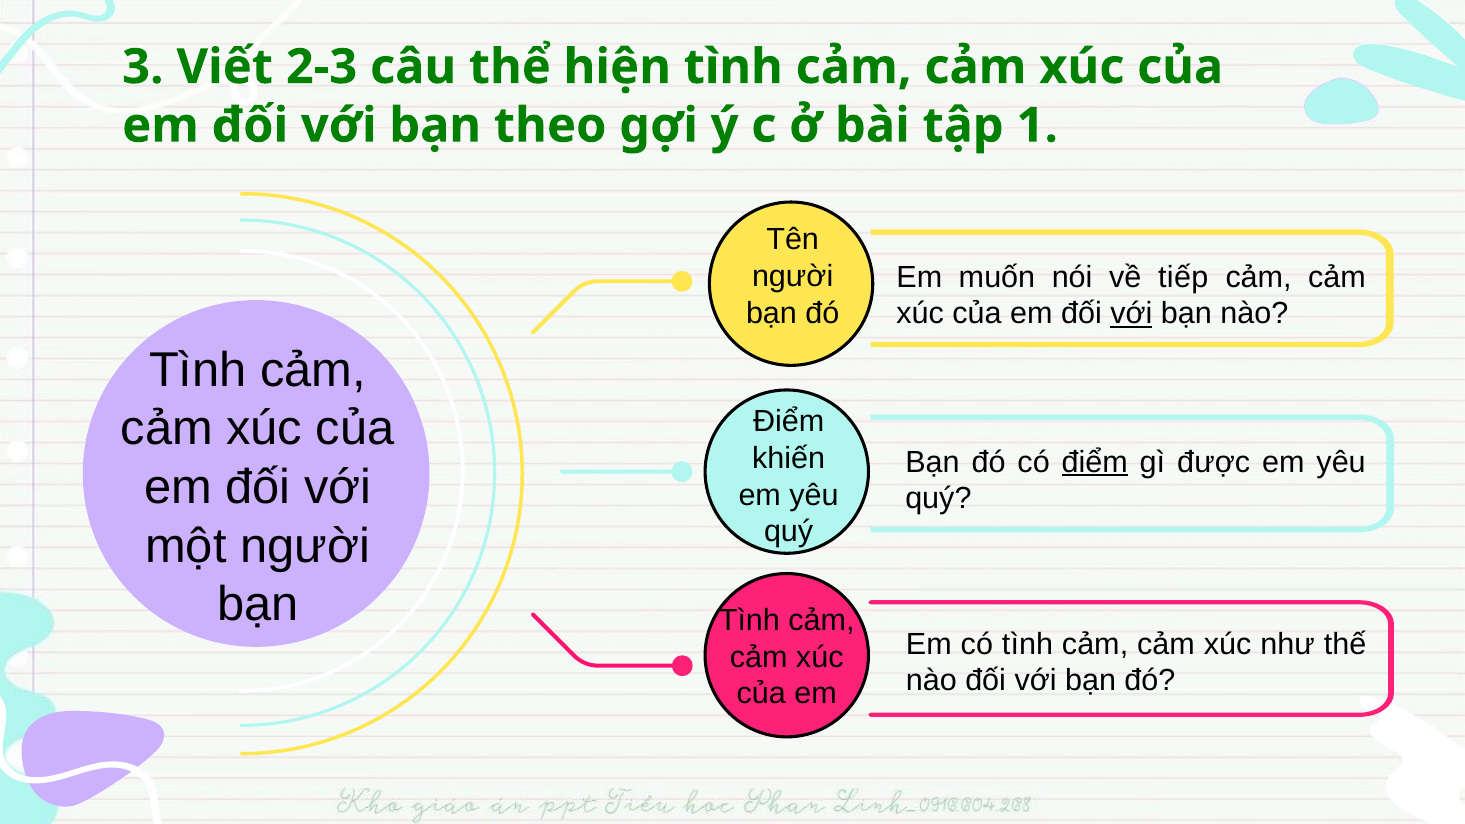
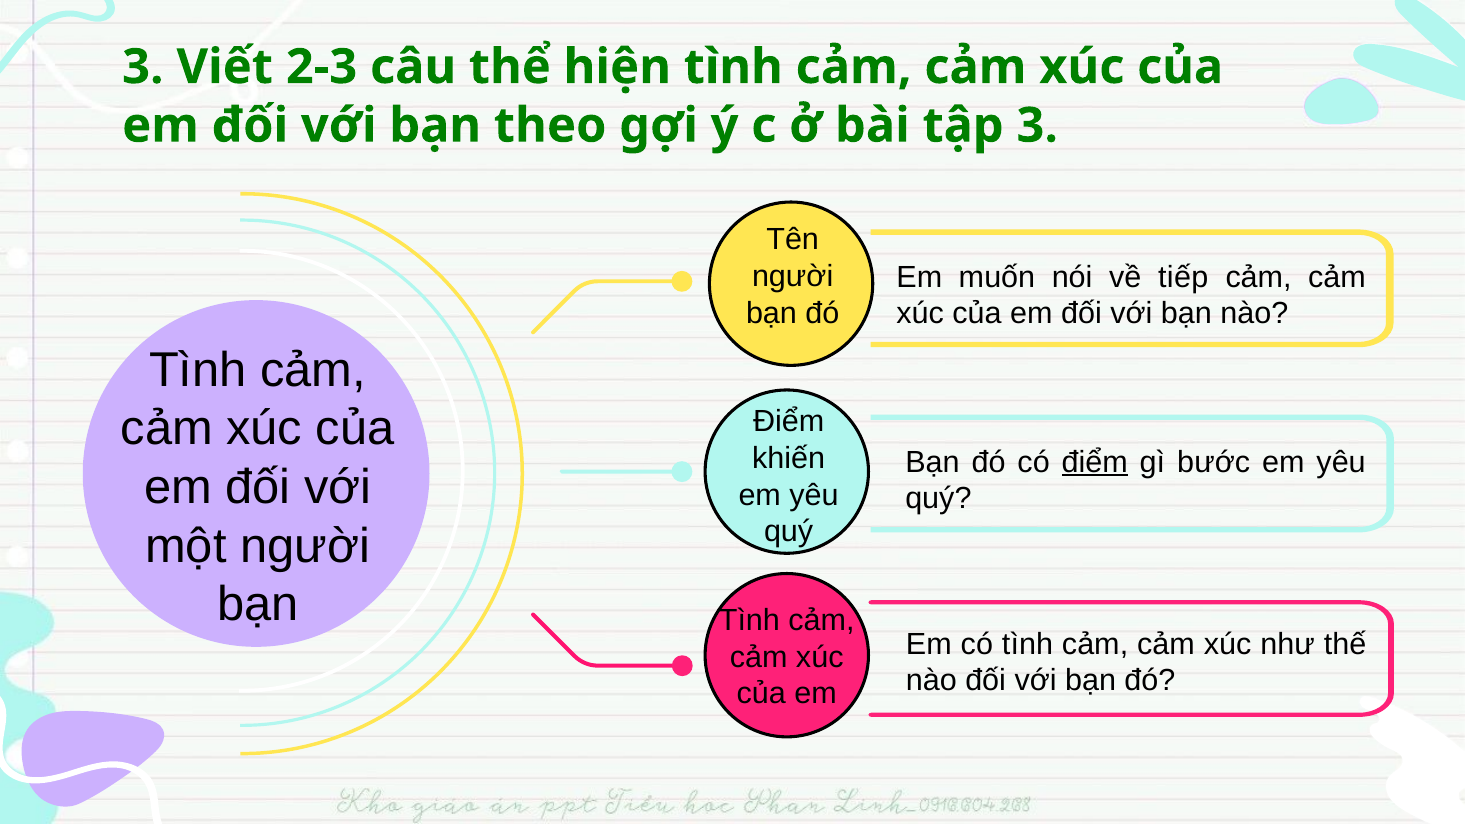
tập 1: 1 -> 3 (1037, 126)
với underline: present -> none (1131, 314)
được: được -> bước (1214, 462)
